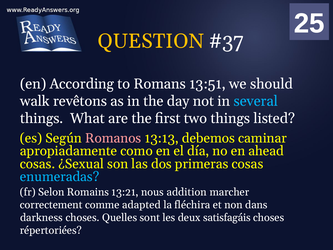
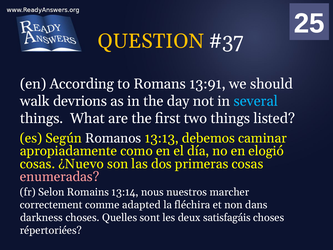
13:51: 13:51 -> 13:91 (207, 84)
revêtons: revêtons -> devrions (80, 101)
Romanos colour: pink -> white (113, 138)
ahead: ahead -> elogió (266, 151)
¿Sexual: ¿Sexual -> ¿Nuevo (81, 164)
enumeradas colour: light blue -> pink (60, 177)
13:21: 13:21 -> 13:14 (125, 192)
addition: addition -> nuestros (187, 192)
